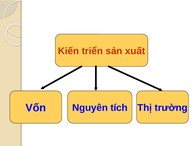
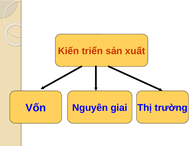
tích: tích -> giai (119, 108)
